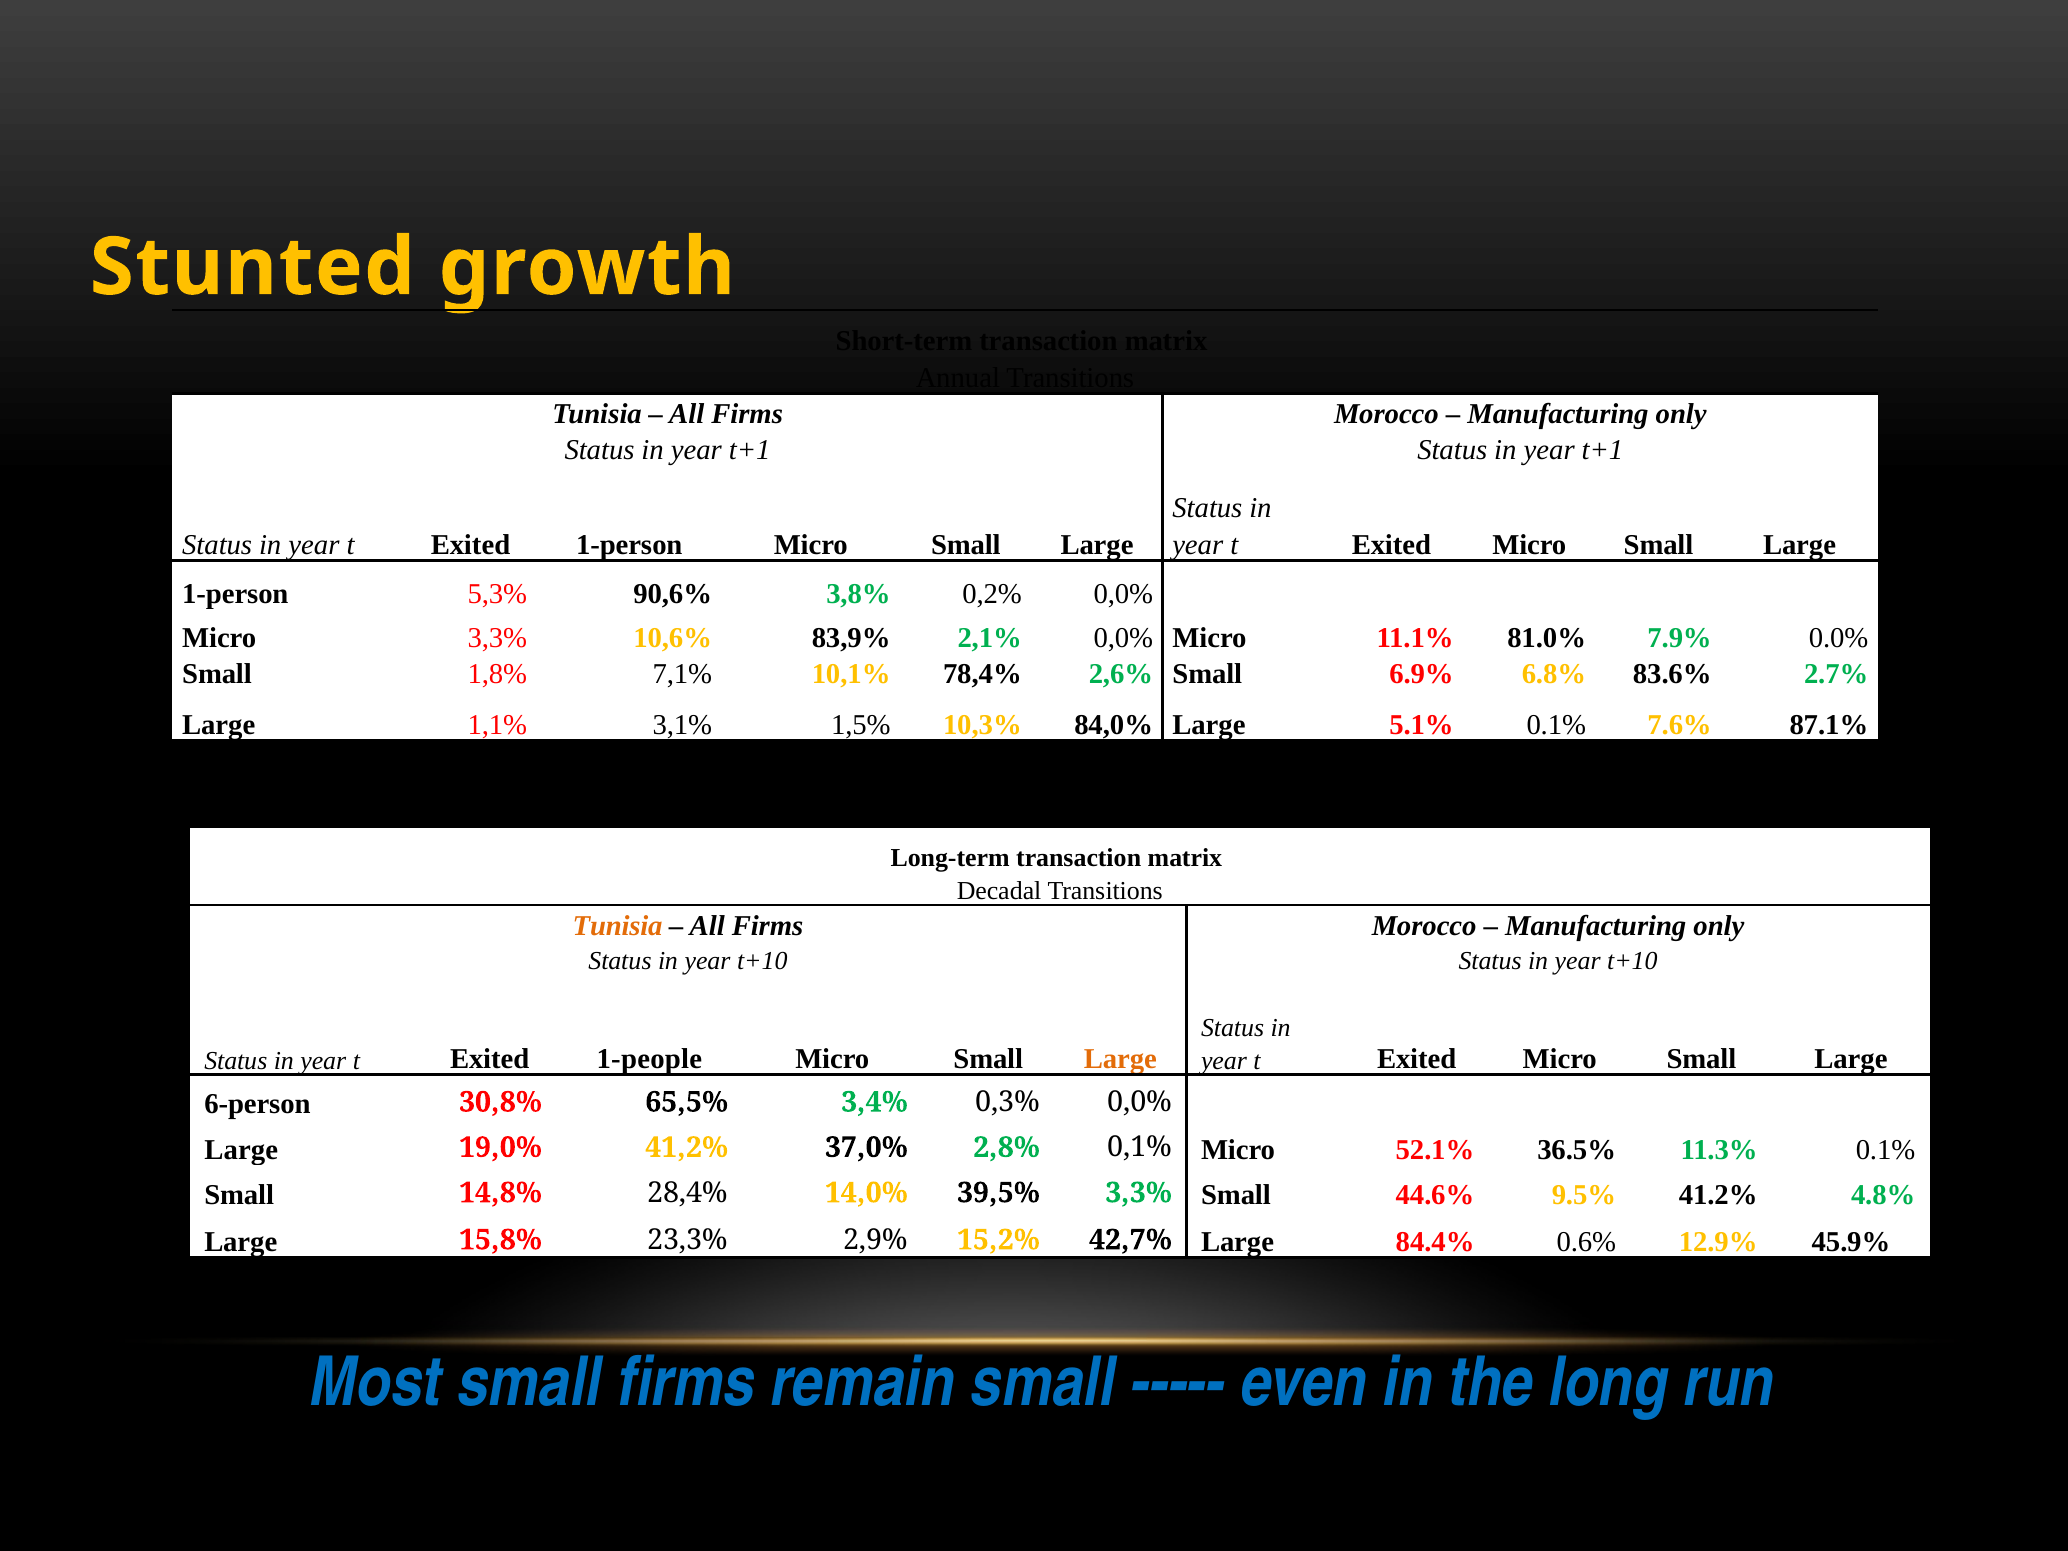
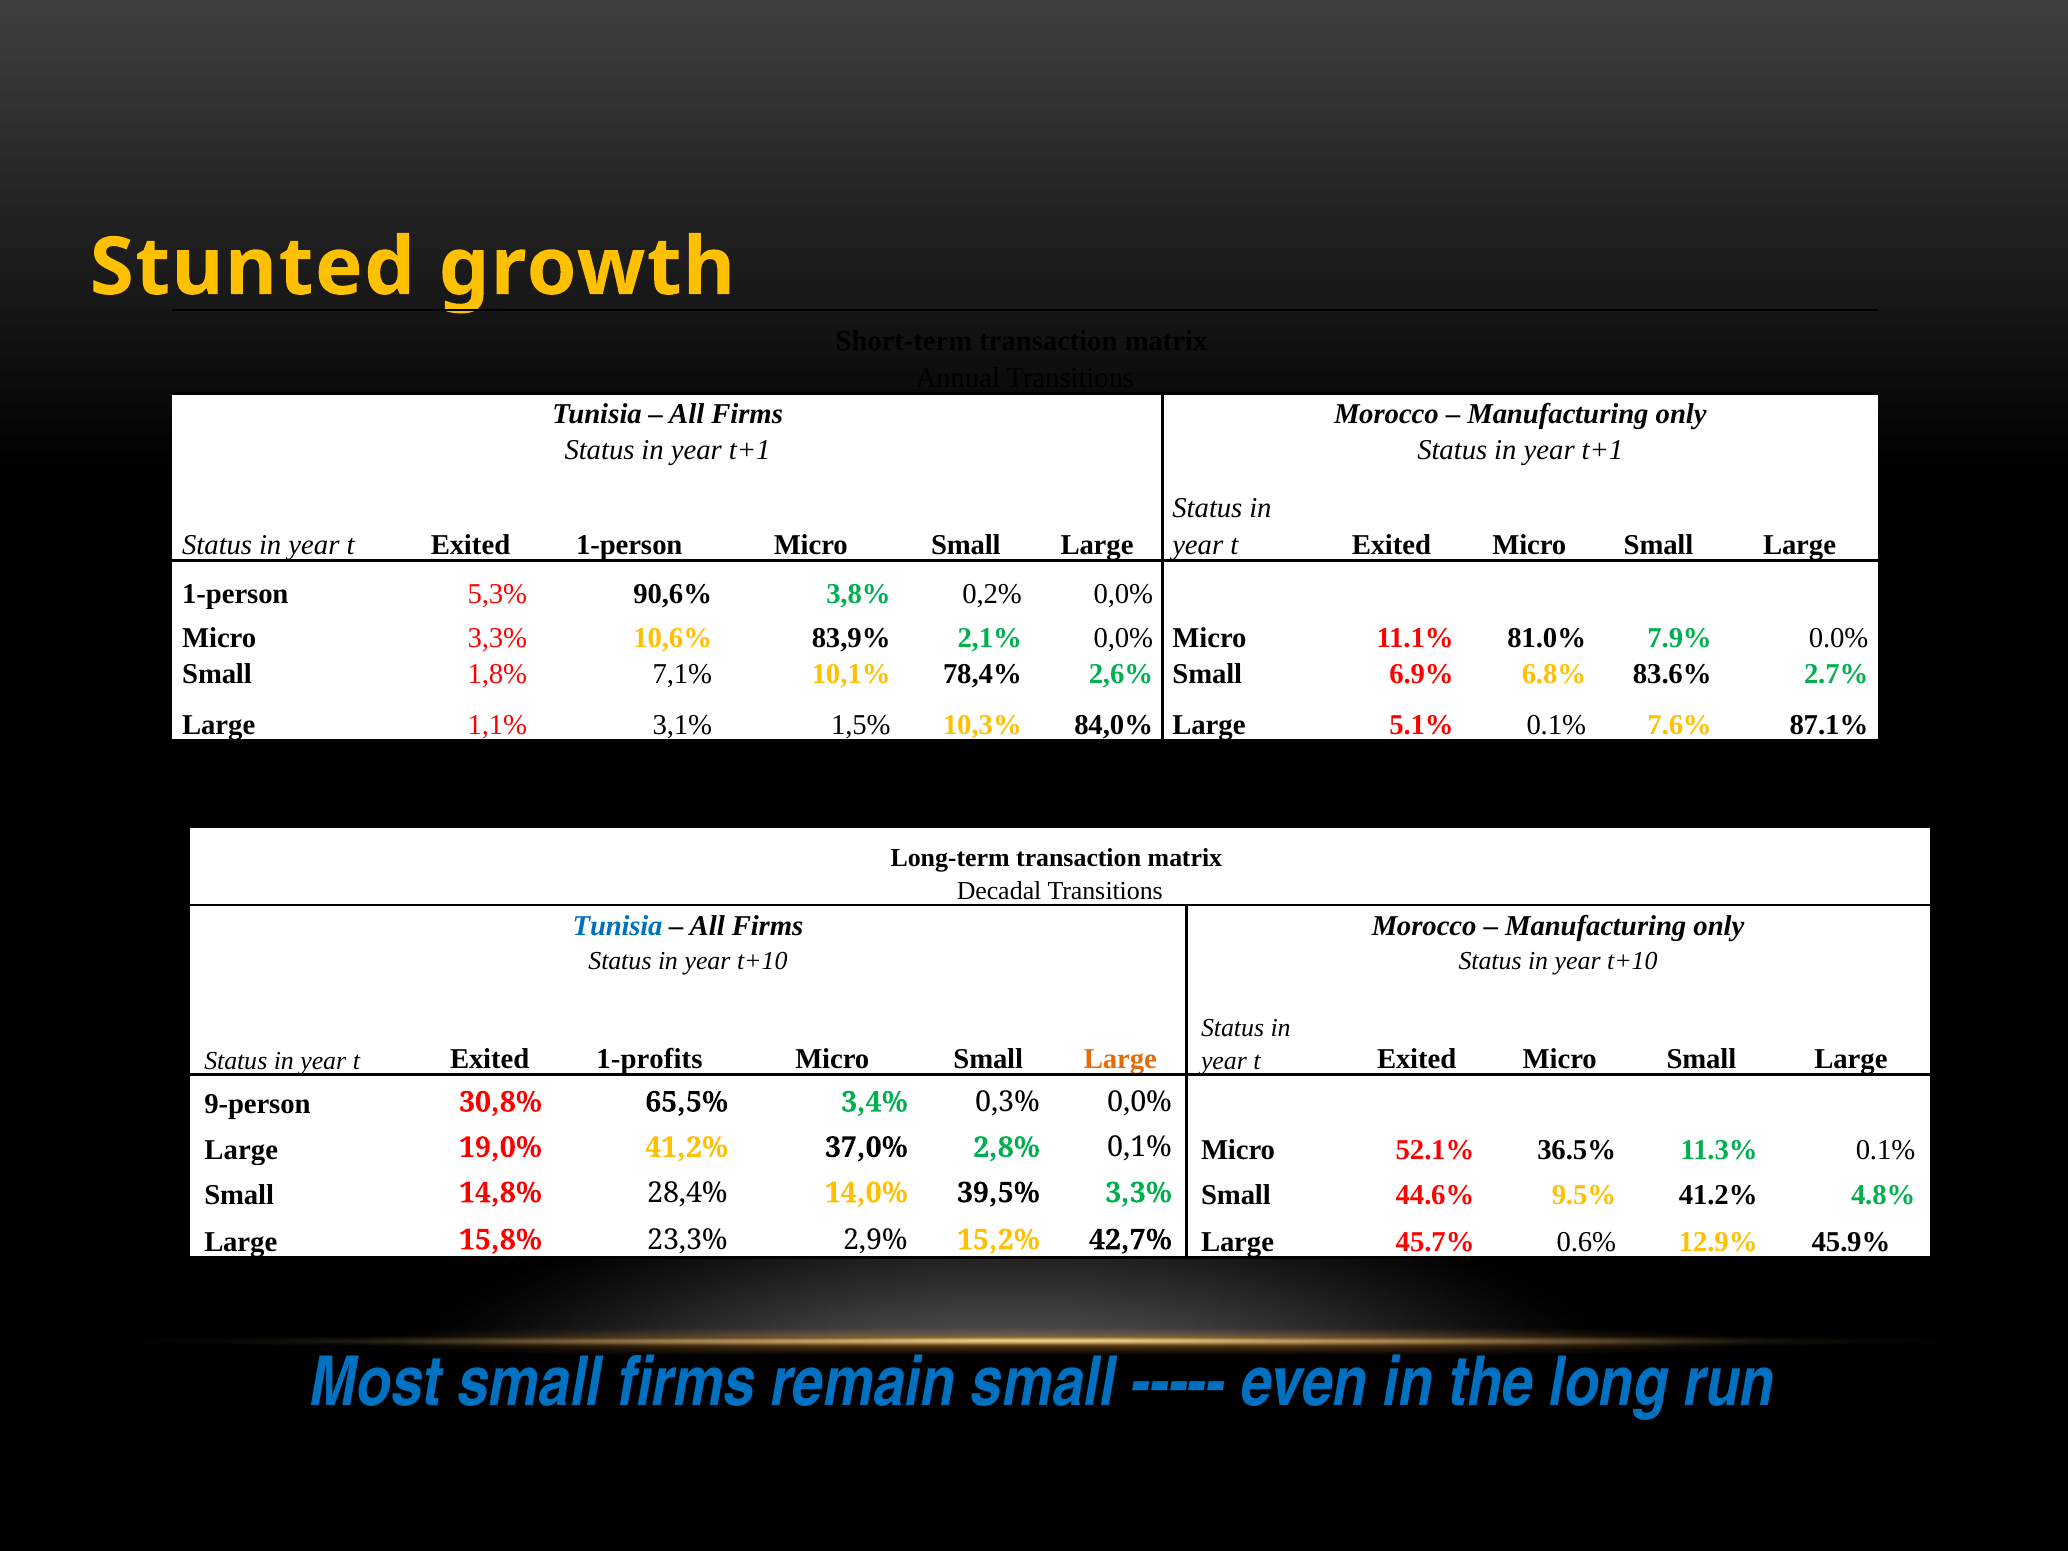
Tunisia colour: orange -> blue (618, 926)
1-people: 1-people -> 1-profits (649, 1059)
6-person: 6-person -> 9-person (257, 1104)
84.4%: 84.4% -> 45.7% (1435, 1242)
